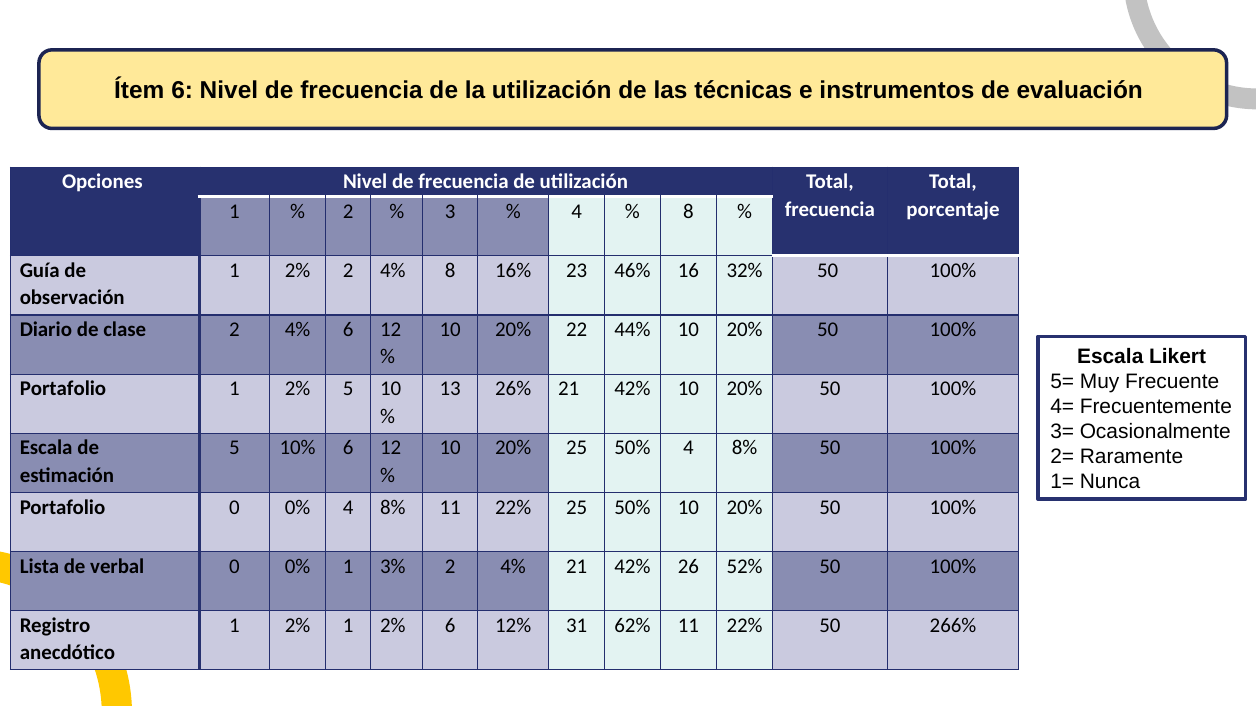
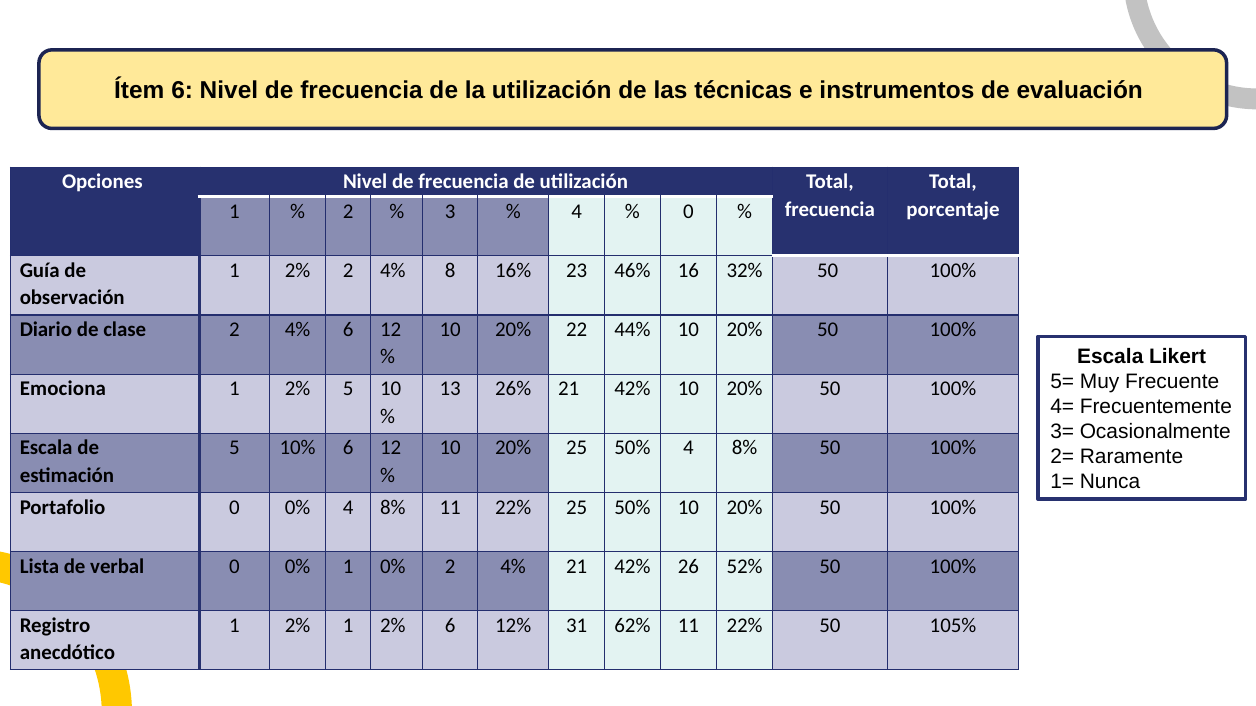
8: 8 -> 0 (688, 212)
Portafolio: Portafolio -> Emociona (63, 389)
1 3%: 3% -> 0% (393, 567)
266%: 266% -> 105% (953, 626)
